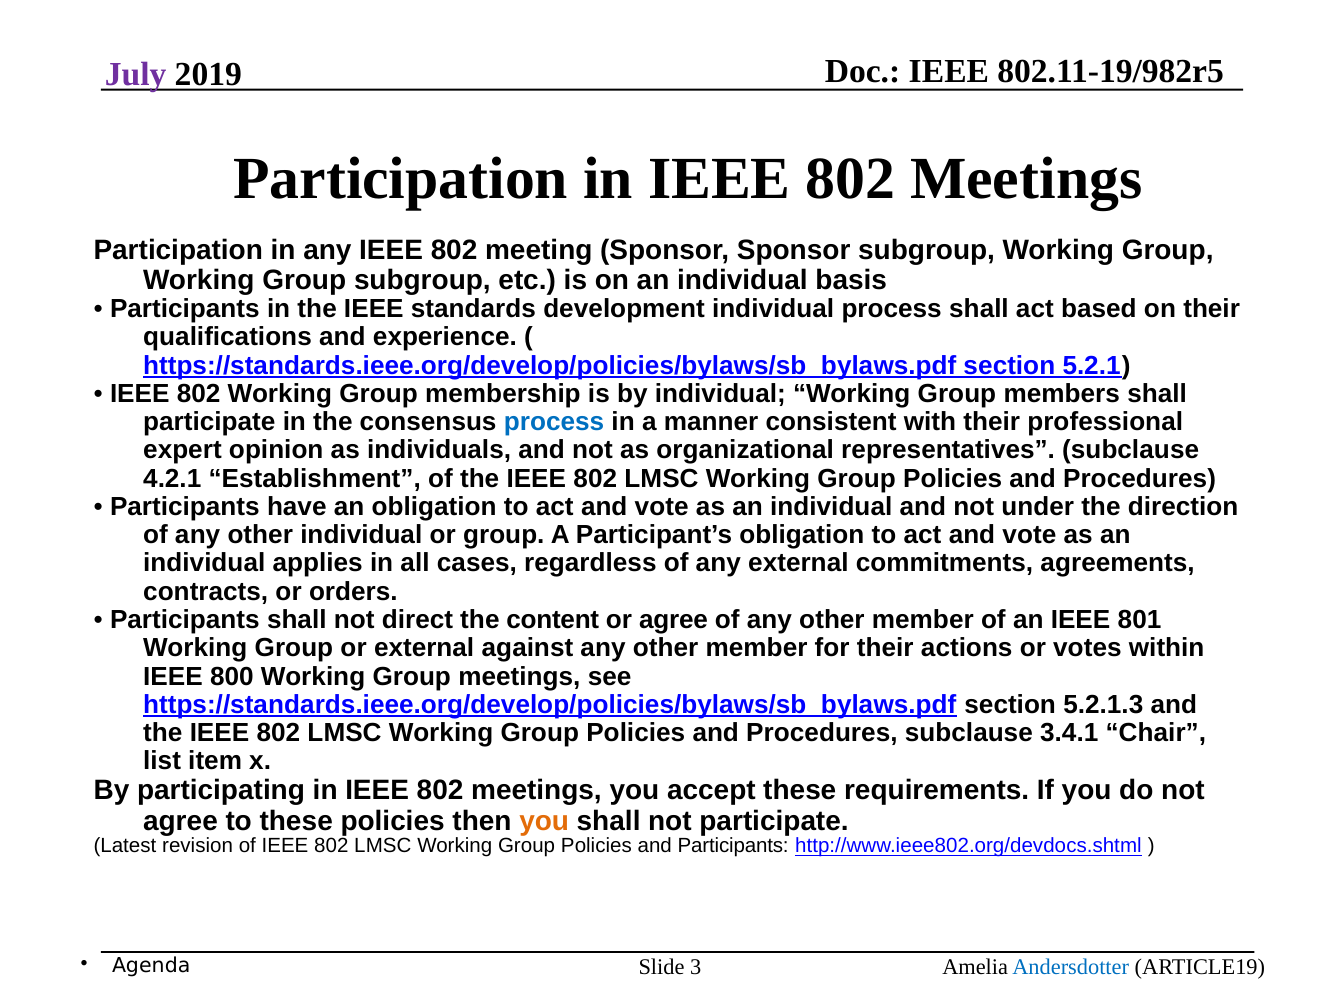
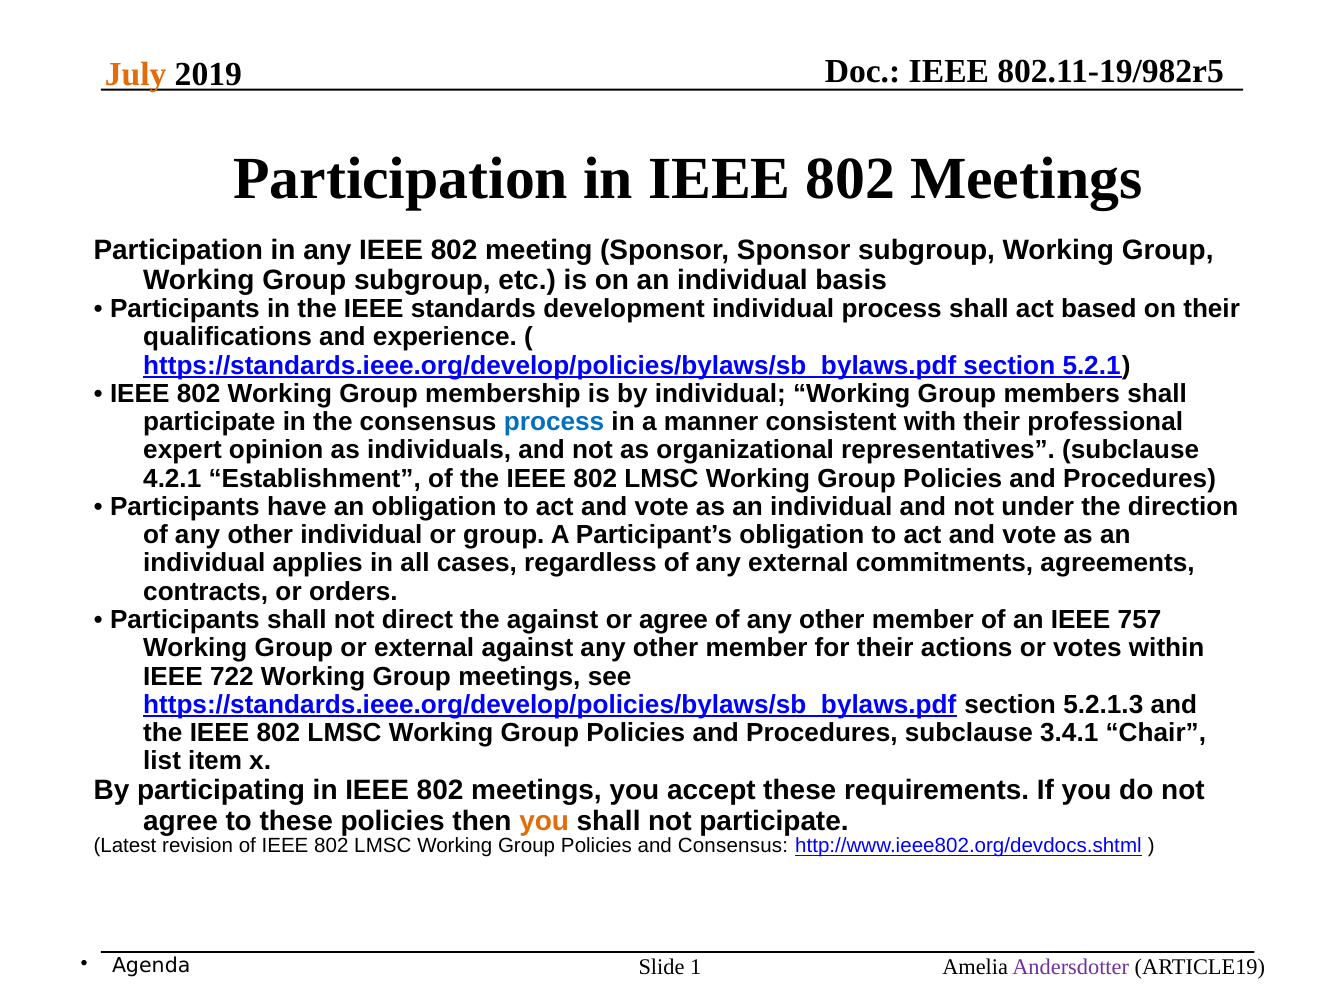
July colour: purple -> orange (136, 75)
the content: content -> against (553, 620)
801: 801 -> 757 (1140, 620)
800: 800 -> 722 (232, 676)
and Participants: Participants -> Consensus (733, 846)
Andersdotter colour: blue -> purple (1071, 967)
3: 3 -> 1 (696, 967)
